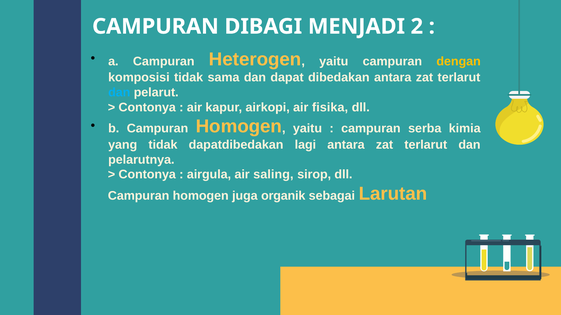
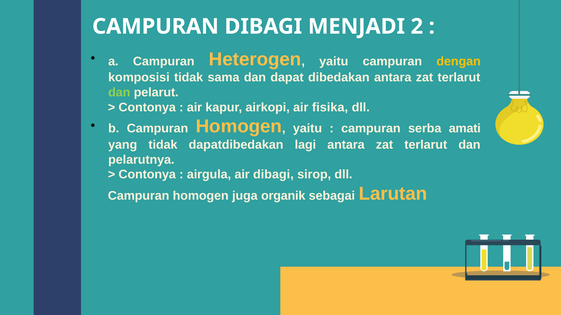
dan colour: light blue -> light green (119, 93)
kimia: kimia -> amati (465, 129)
air saling: saling -> dibagi (273, 175)
